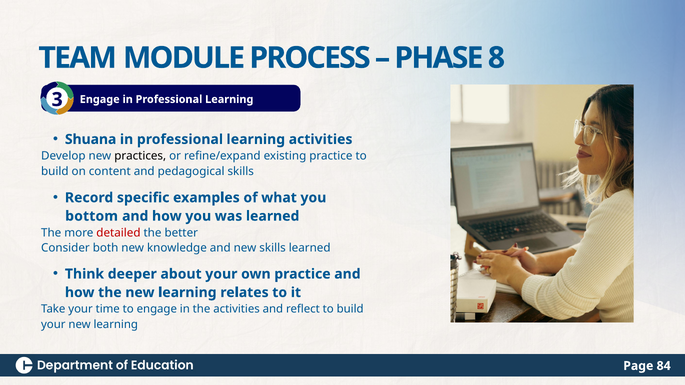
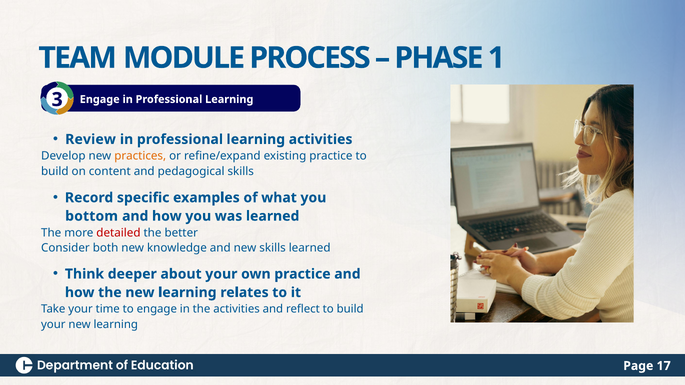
8: 8 -> 1 (496, 58)
Shuana: Shuana -> Review (91, 139)
practices colour: black -> orange (140, 156)
84: 84 -> 17 (664, 366)
